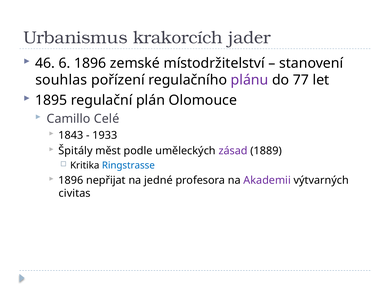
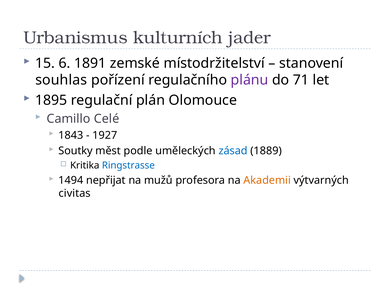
krakorcích: krakorcích -> kulturních (178, 38)
46: 46 -> 15 (45, 63)
6 1896: 1896 -> 1891 (90, 63)
77: 77 -> 71 (301, 80)
1933: 1933 -> 1927 (105, 135)
Špitály: Špitály -> Soutky (76, 151)
zásad colour: purple -> blue (233, 151)
1896: 1896 -> 1494 (71, 181)
jedné: jedné -> mužů (158, 181)
Akademii colour: purple -> orange (267, 181)
